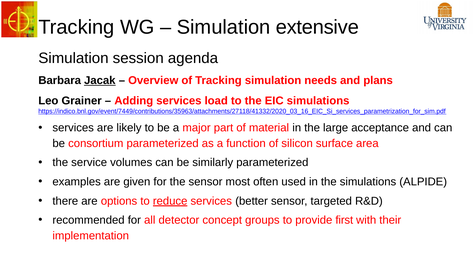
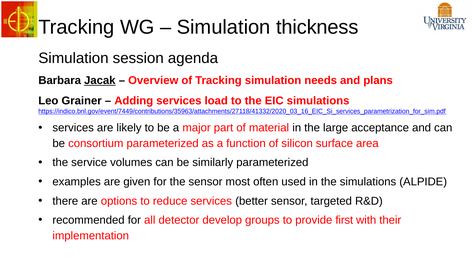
extensive: extensive -> thickness (317, 27)
reduce underline: present -> none (170, 201)
concept: concept -> develop (222, 220)
